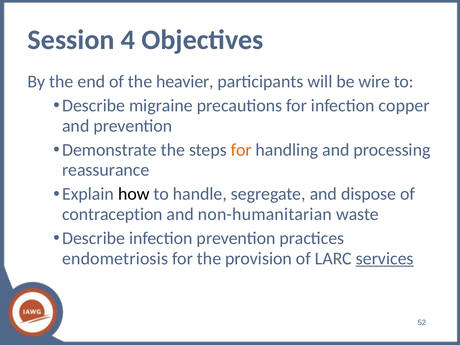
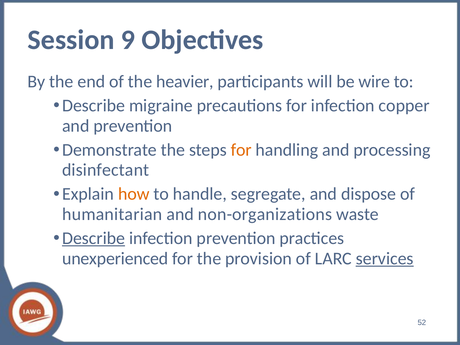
4: 4 -> 9 (128, 40)
reassurance: reassurance -> disinfectant (106, 170)
how colour: black -> orange (134, 194)
contraception: contraception -> humanitarian (112, 214)
non-humanitarian: non-humanitarian -> non-organizations (265, 214)
Describe underline: none -> present (94, 238)
endometriosis: endometriosis -> unexperienced (115, 258)
